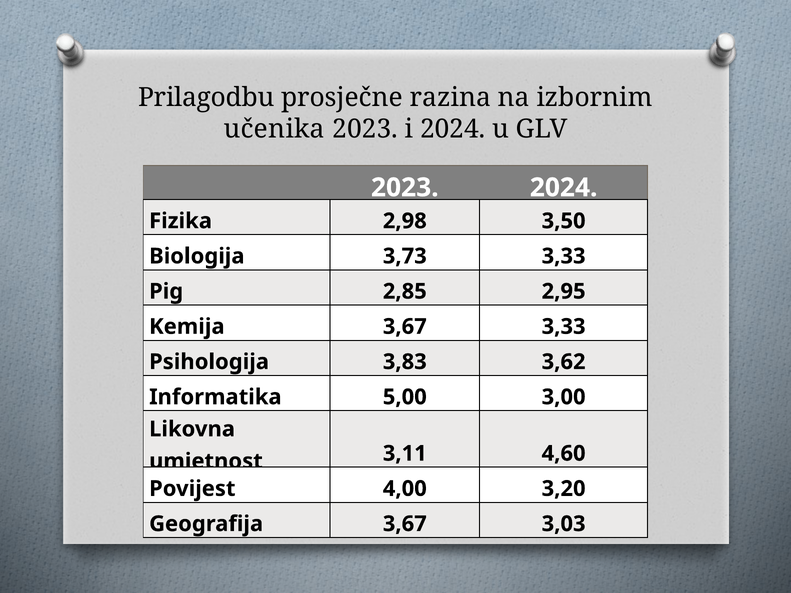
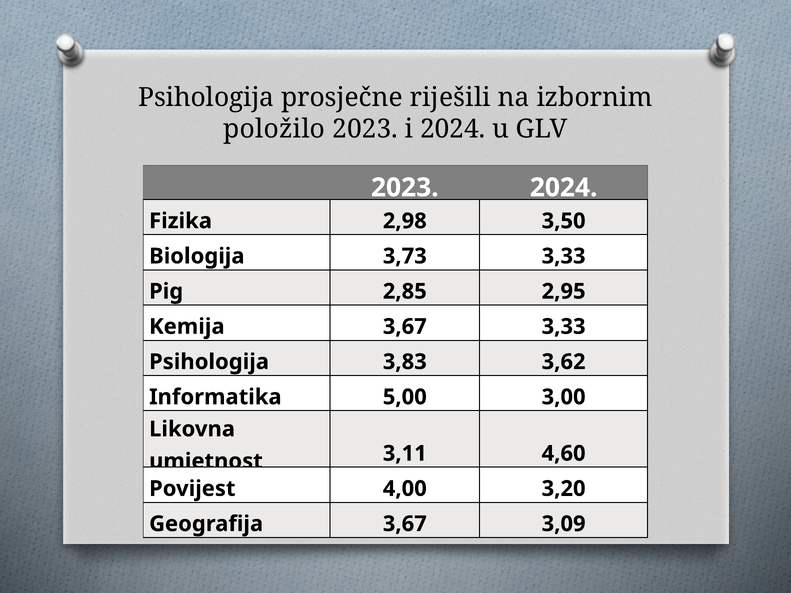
Prilagodbu: Prilagodbu -> Psihologija (206, 97)
razina: razina -> riješili (450, 97)
učenika: učenika -> položilo (274, 129)
3,03: 3,03 -> 3,09 (564, 524)
